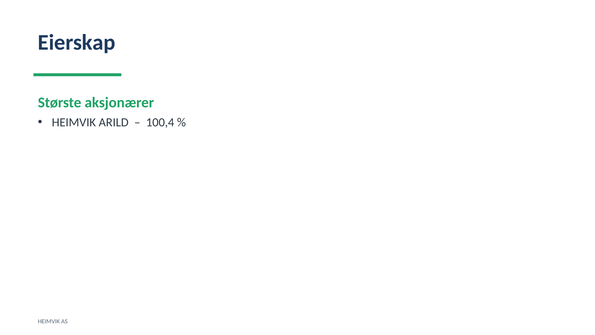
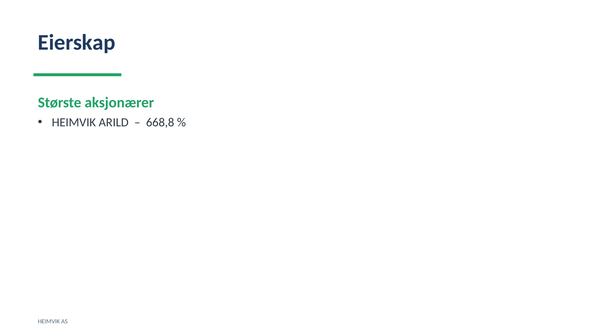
100,4: 100,4 -> 668,8 (160, 122)
